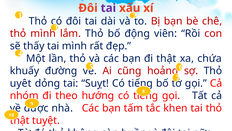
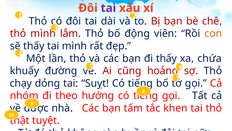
con colour: red -> orange (213, 33)
đi thật: thật -> thấy (166, 58)
uyêt: uyêt -> chạy (21, 83)
